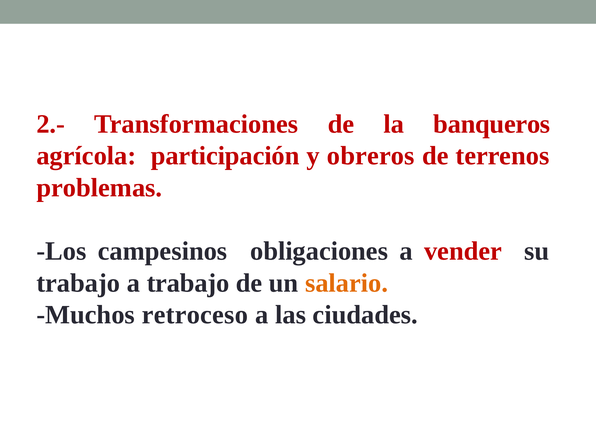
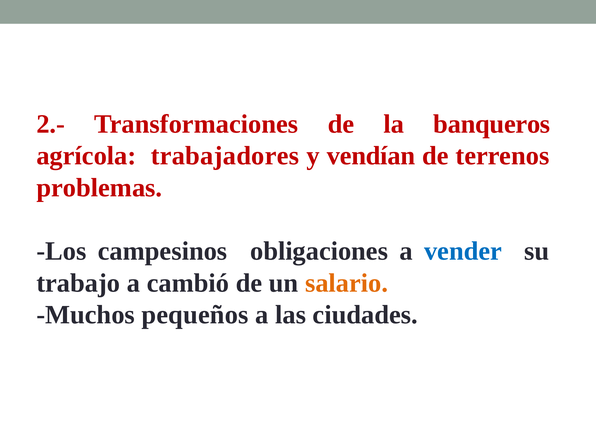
participación: participación -> trabajadores (225, 156)
obreros: obreros -> vendían (371, 156)
vender colour: red -> blue (463, 251)
a trabajo: trabajo -> cambió (188, 283)
retroceso: retroceso -> pequeños (195, 315)
